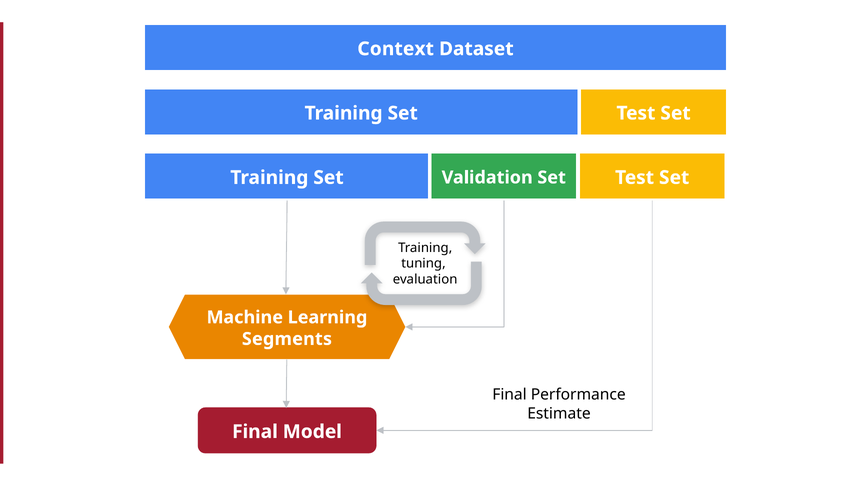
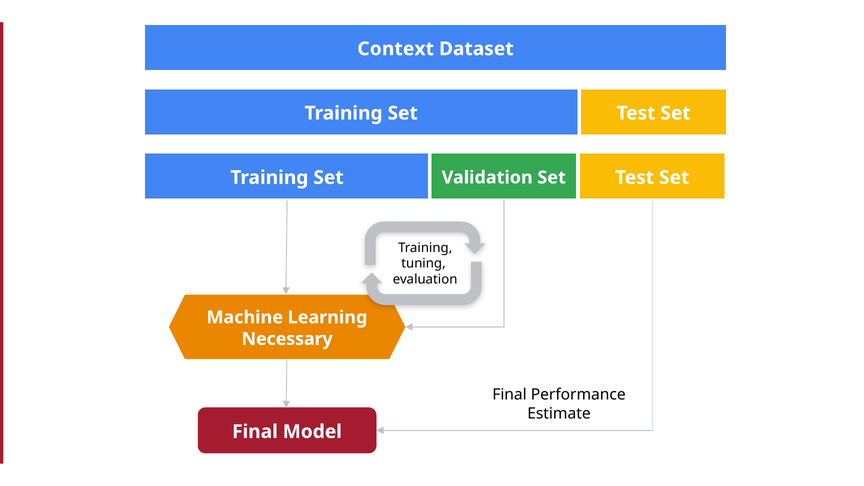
Segments: Segments -> Necessary (287, 339)
